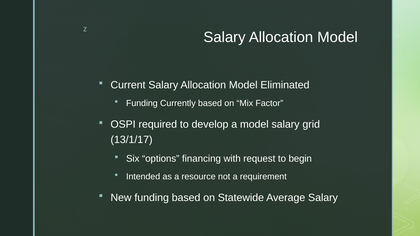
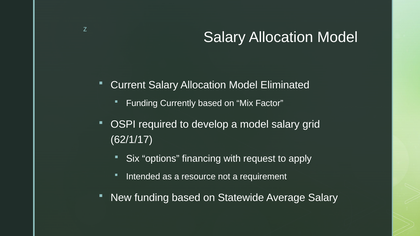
13/1/17: 13/1/17 -> 62/1/17 (132, 140)
begin: begin -> apply (300, 159)
